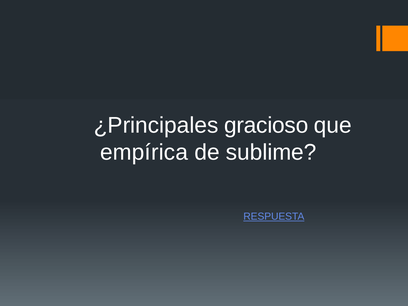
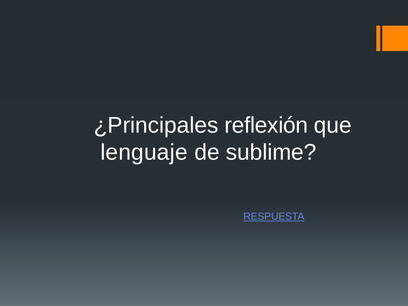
gracioso: gracioso -> reflexión (266, 125)
empírica: empírica -> lenguaje (144, 152)
